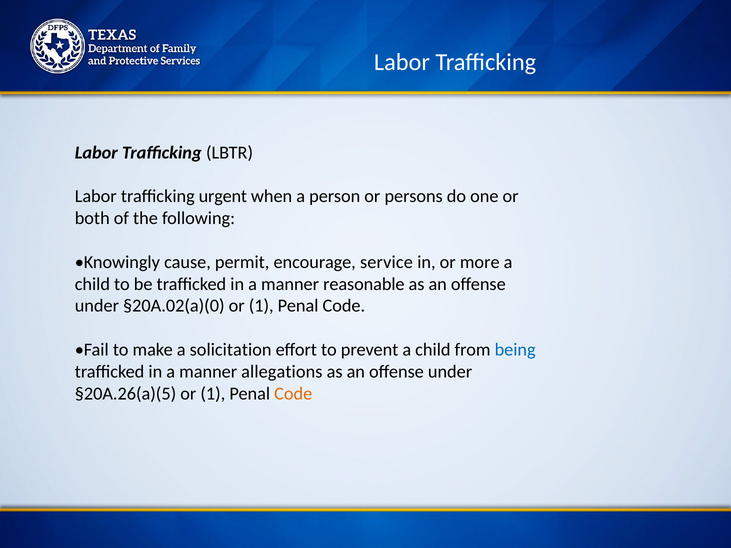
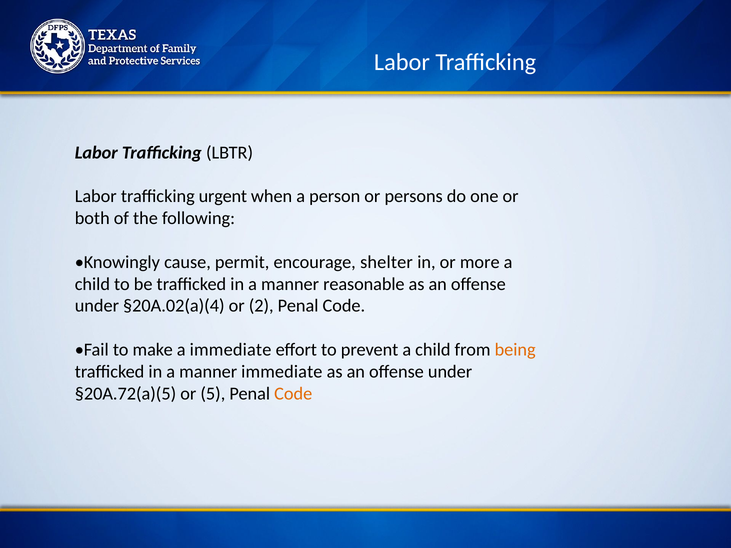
service: service -> shelter (386, 262)
§20A.02(a)(0: §20A.02(a)(0 -> §20A.02(a)(4 (174, 306)
1: 1 -> 2 (261, 306)
a solicitation: solicitation -> immediate (231, 350)
being colour: blue -> orange (515, 350)
manner allegations: allegations -> immediate (282, 372)
§20A.26(a)(5: §20A.26(a)(5 -> §20A.72(a)(5 (125, 394)
1: 1 -> 5 (213, 394)
